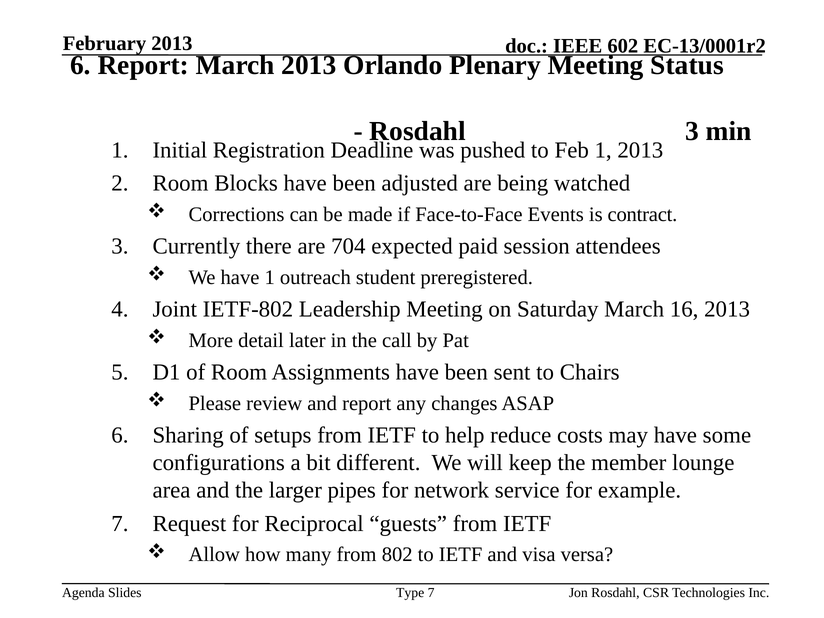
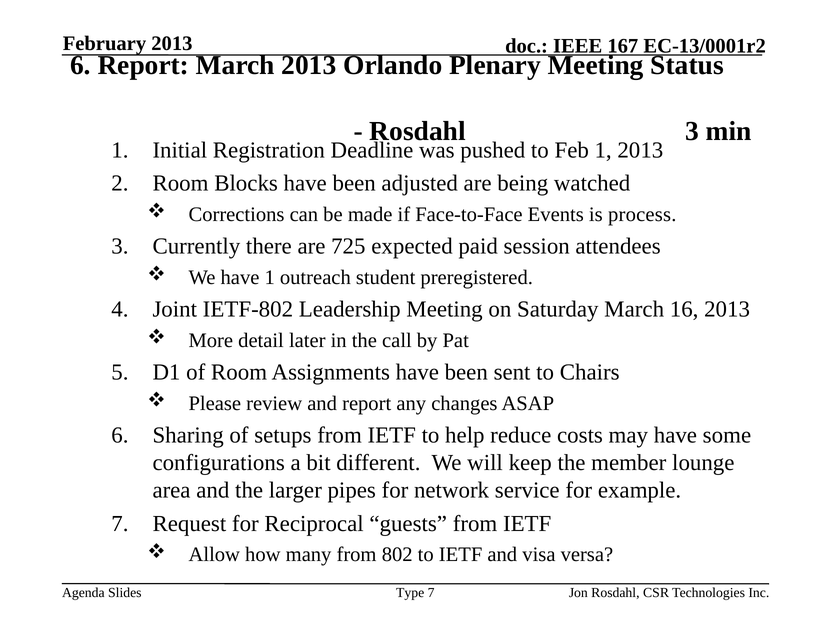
602: 602 -> 167 (623, 46)
contract: contract -> process (642, 214)
704: 704 -> 725 (348, 246)
